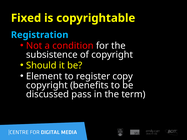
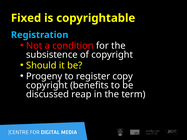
Element: Element -> Progeny (44, 76)
pass: pass -> reap (81, 94)
